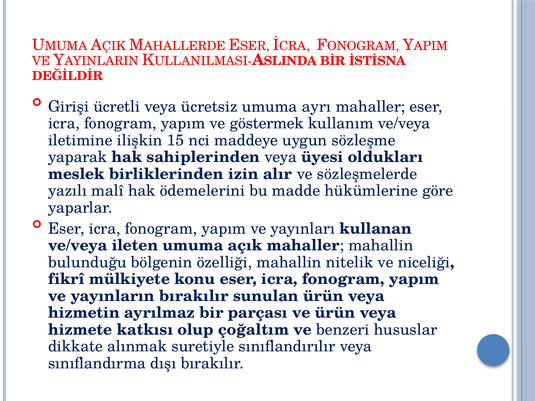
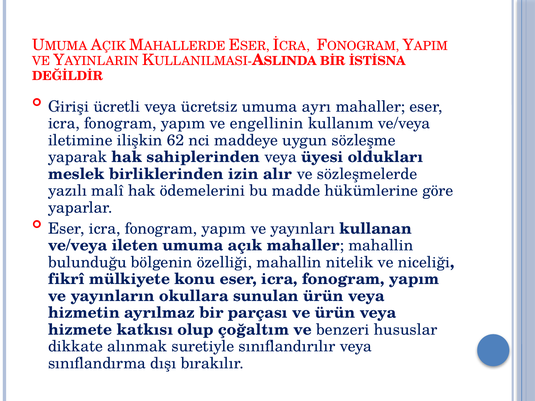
göstermek: göstermek -> engellinin (267, 124)
15: 15 -> 62 (176, 140)
yayınların bırakılır: bırakılır -> okullara (194, 296)
